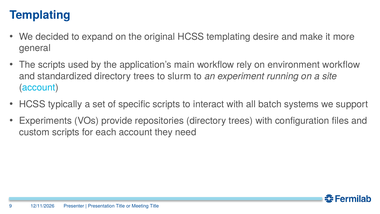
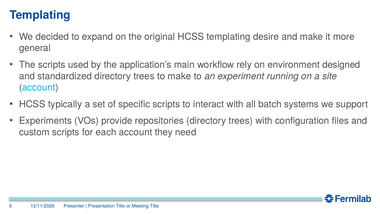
environment workflow: workflow -> designed (341, 65)
to slurm: slurm -> make (179, 76)
